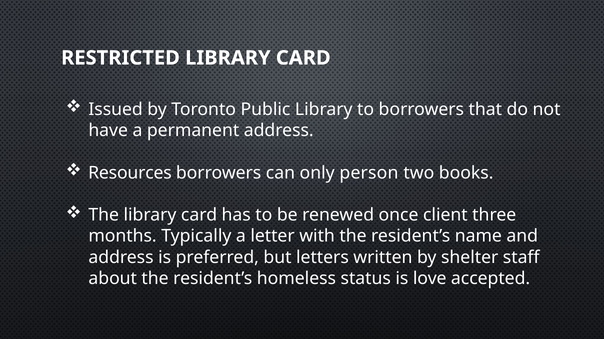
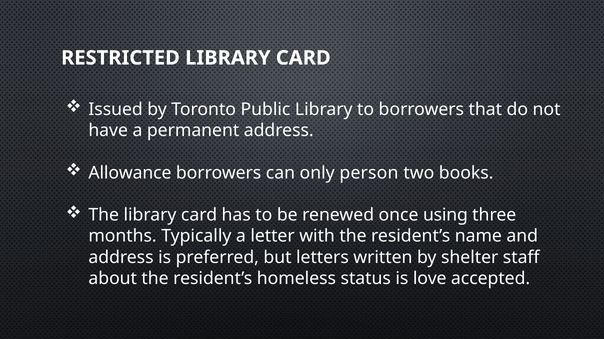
Resources: Resources -> Allowance (130, 173)
client: client -> using (445, 216)
